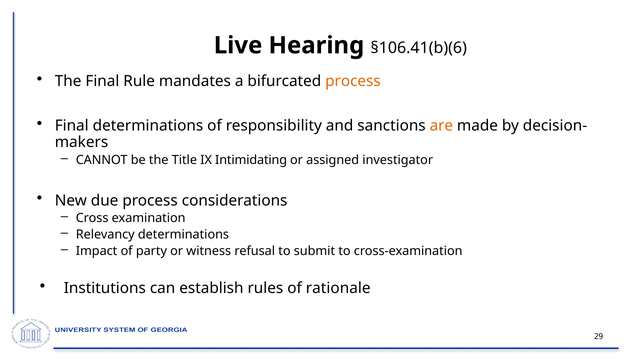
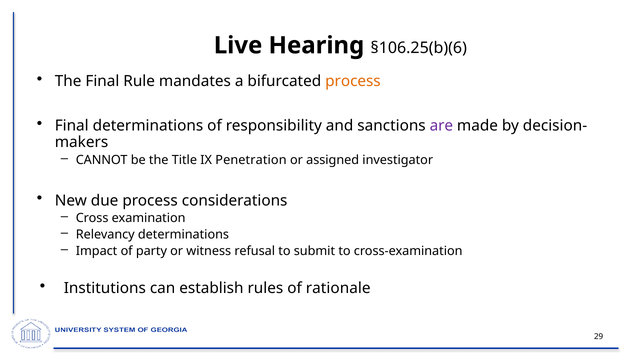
§106.41(b)(6: §106.41(b)(6 -> §106.25(b)(6 (419, 48)
are colour: orange -> purple (441, 126)
Intimidating: Intimidating -> Penetration (251, 160)
